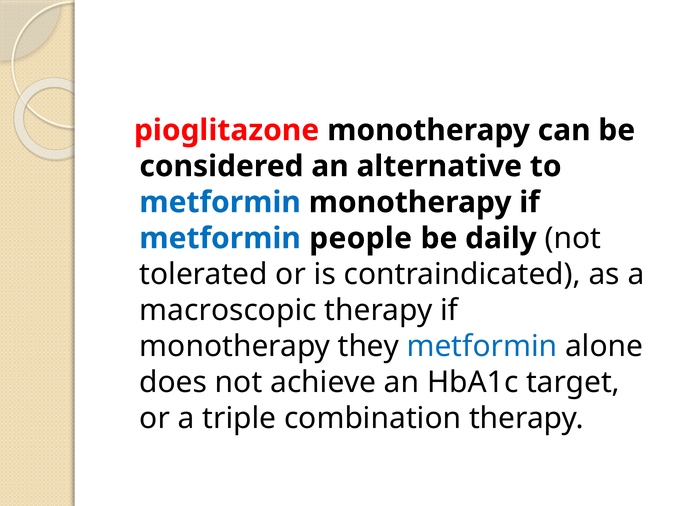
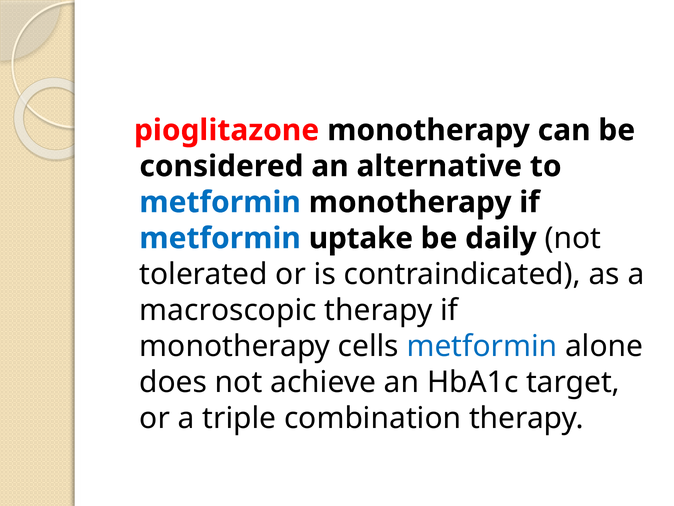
people: people -> uptake (361, 238)
they: they -> cells (368, 346)
